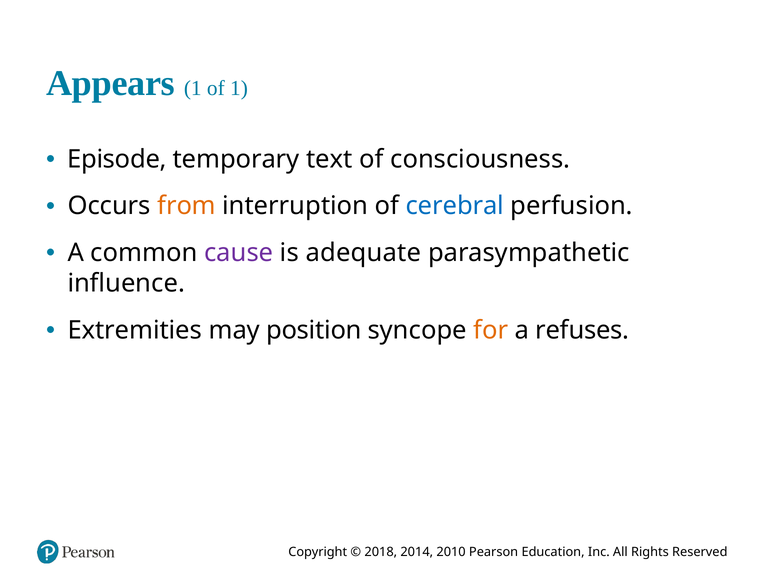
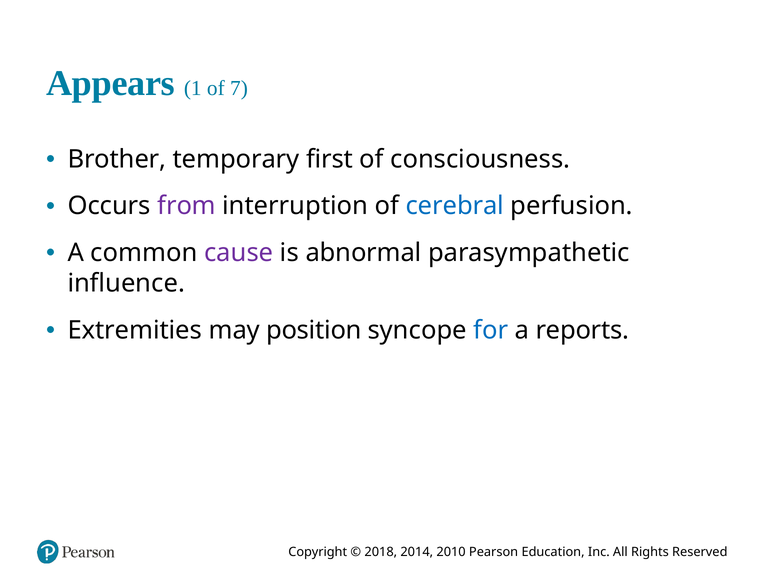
of 1: 1 -> 7 (239, 88)
Episode: Episode -> Brother (117, 159)
text: text -> first (330, 159)
from colour: orange -> purple (187, 206)
adequate: adequate -> abnormal (364, 253)
for colour: orange -> blue (491, 330)
refuses: refuses -> reports (582, 330)
